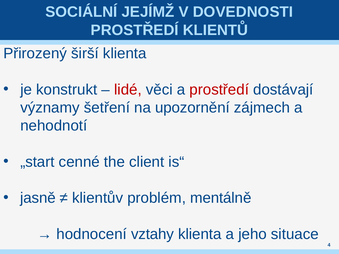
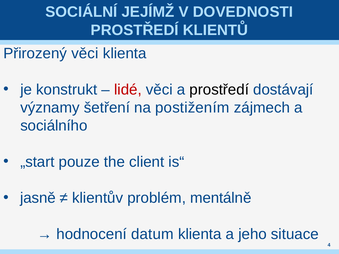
Přirozený širší: širší -> věci (85, 53)
prostředí colour: red -> black (219, 90)
upozornění: upozornění -> postižením (192, 108)
nehodnotí: nehodnotí -> sociálního (54, 126)
cenné: cenné -> pouze (79, 162)
vztahy: vztahy -> datum (152, 234)
